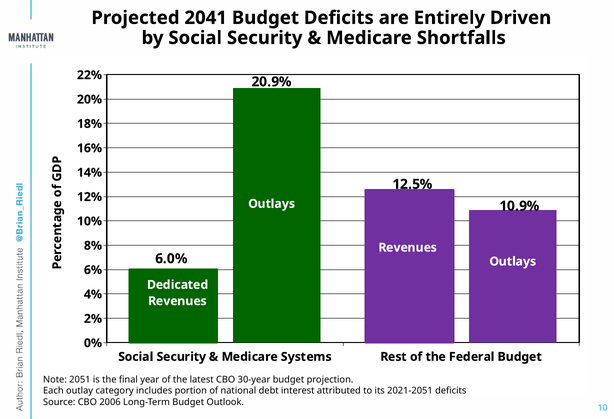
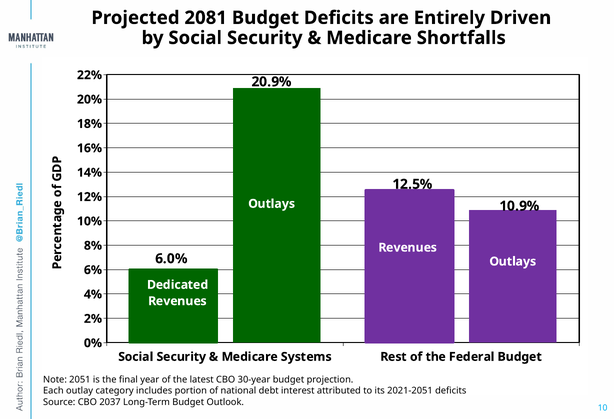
2041: 2041 -> 2081 (206, 18)
2006: 2006 -> 2037 (110, 402)
